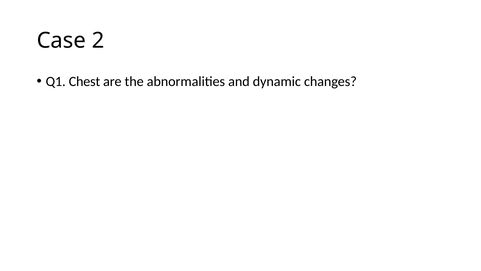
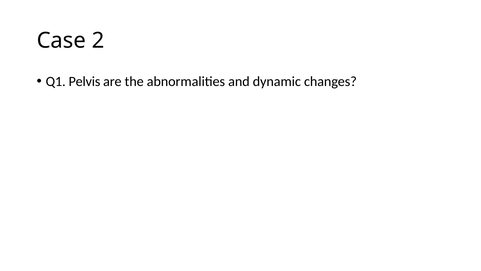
Chest: Chest -> Pelvis (84, 81)
